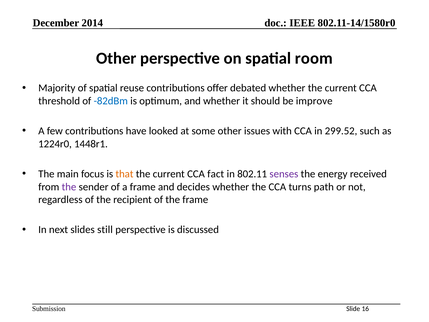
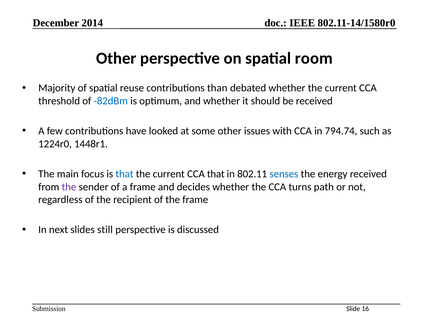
offer: offer -> than (217, 88)
be improve: improve -> received (314, 101)
299.52: 299.52 -> 794.74 (341, 131)
that colour: orange -> blue (125, 174)
CCA fact: fact -> that (216, 174)
senses colour: purple -> blue (284, 174)
